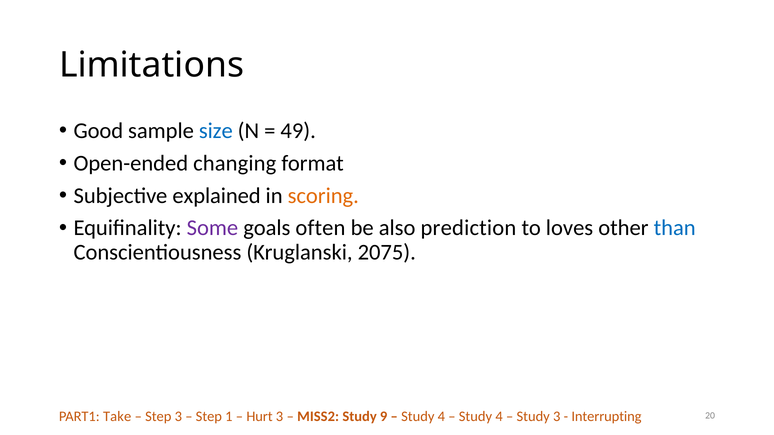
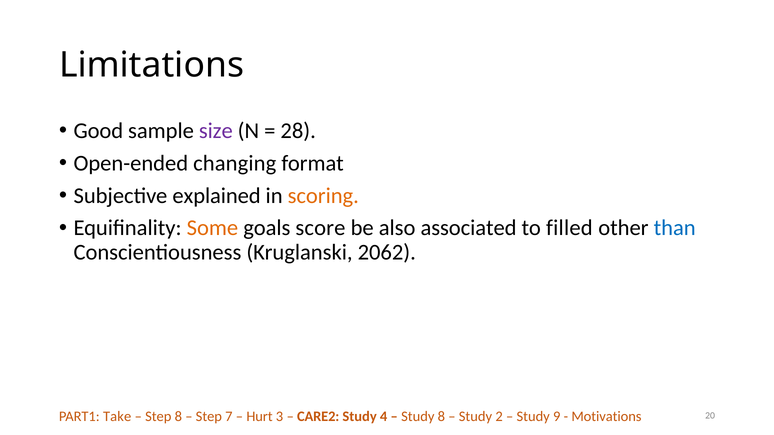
size colour: blue -> purple (216, 131)
49: 49 -> 28 (298, 131)
Some colour: purple -> orange (212, 228)
often: often -> score (320, 228)
prediction: prediction -> associated (469, 228)
loves: loves -> filled (569, 228)
2075: 2075 -> 2062 (387, 253)
Step 3: 3 -> 8 (178, 417)
1: 1 -> 7 (229, 417)
MISS2: MISS2 -> CARE2 (318, 417)
9: 9 -> 4 (384, 417)
4: 4 -> 8 (441, 417)
4: 4 -> 2 (499, 417)
Study 3: 3 -> 9 (557, 417)
Interrupting: Interrupting -> Motivations (606, 417)
